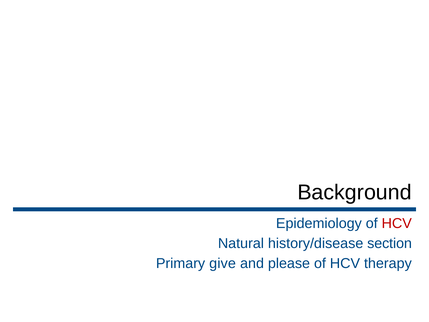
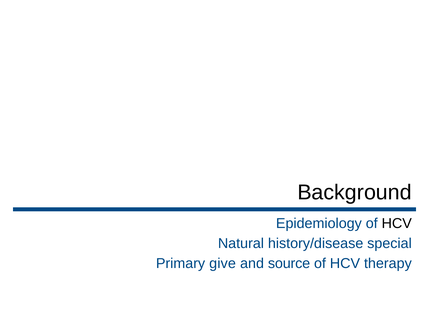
HCV colour: red -> black (397, 223)
section: section -> special (389, 243)
please: please -> source (289, 263)
